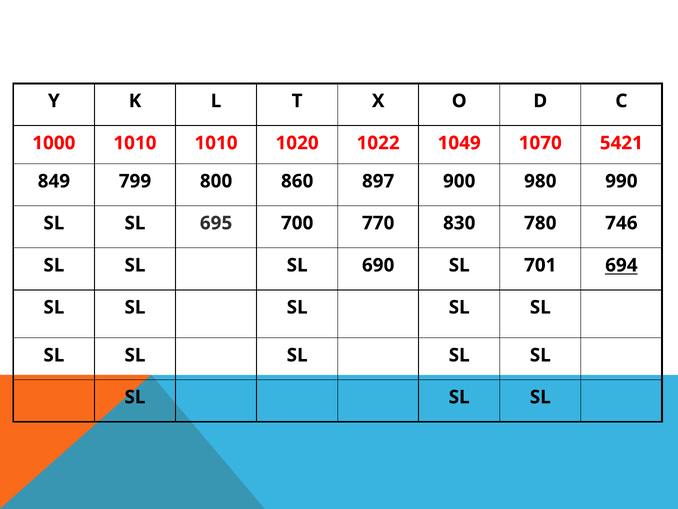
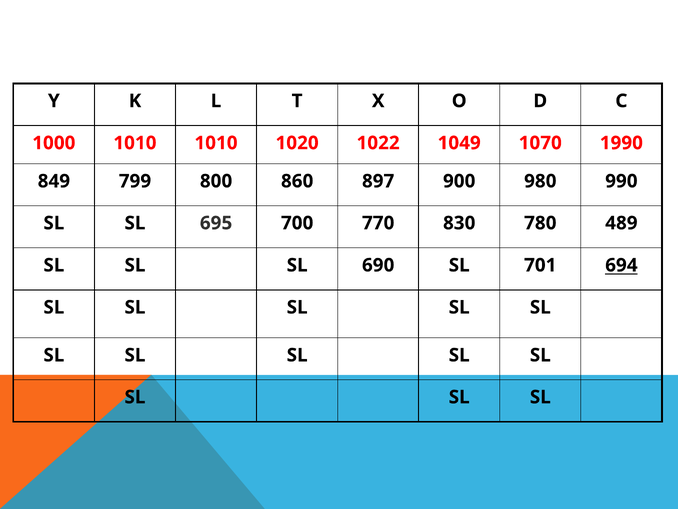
5421: 5421 -> 1990 (621, 143)
746: 746 -> 489 (621, 223)
